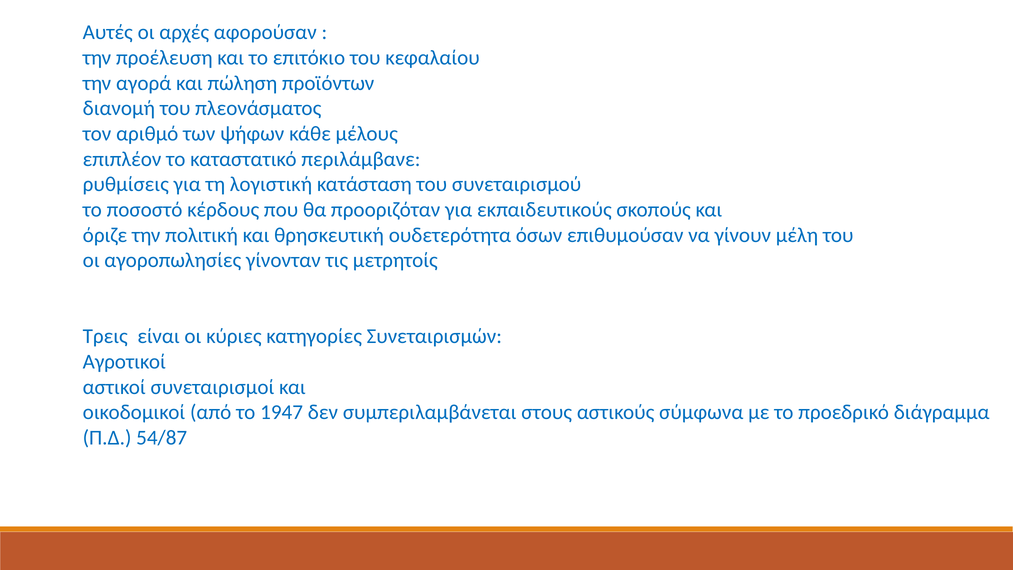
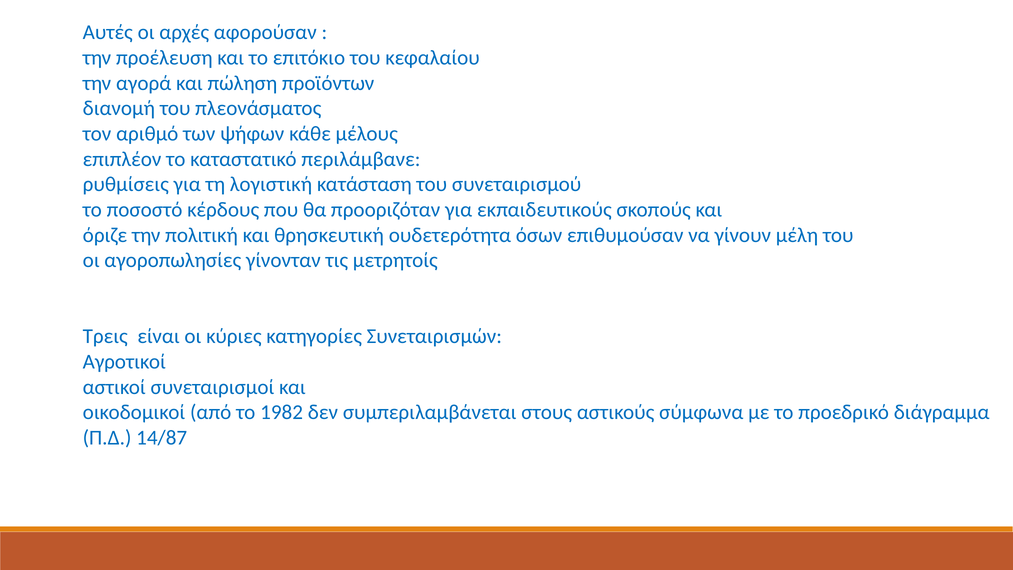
1947: 1947 -> 1982 (282, 412)
54/87: 54/87 -> 14/87 (162, 438)
